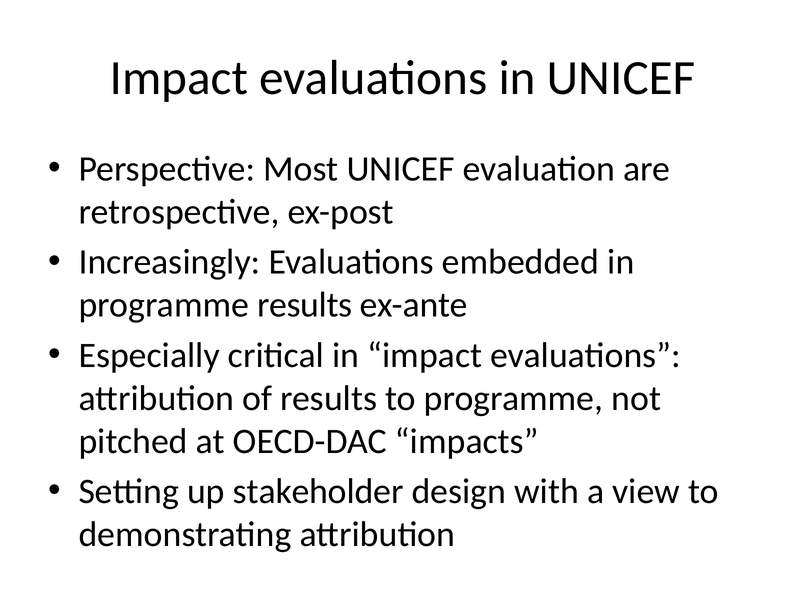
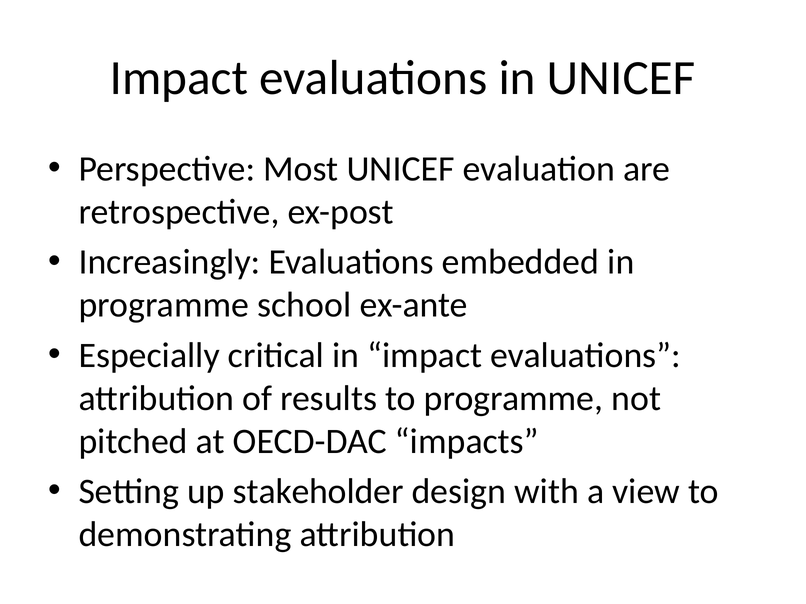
programme results: results -> school (304, 305)
